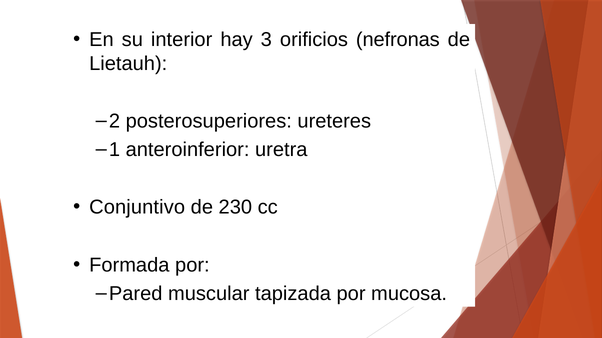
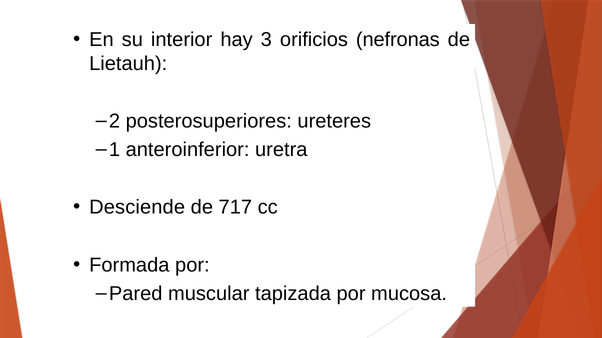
Conjuntivo: Conjuntivo -> Desciende (137, 207)
230: 230 -> 717 (235, 207)
